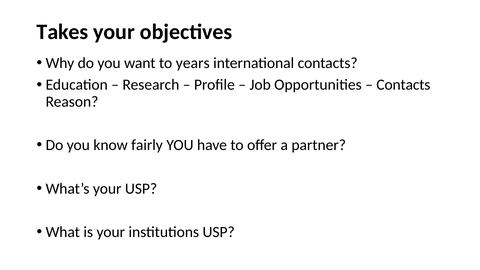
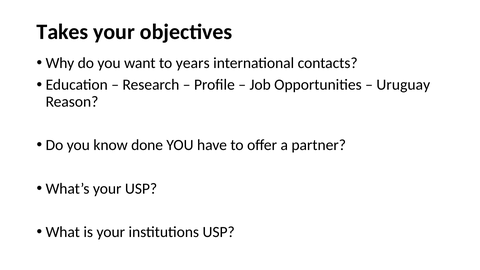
Contacts: Contacts -> Uruguay (403, 85)
fairly: fairly -> done (147, 145)
